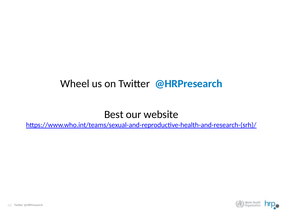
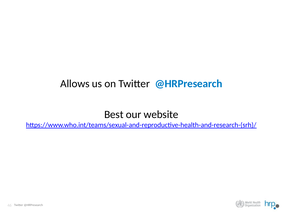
Wheel: Wheel -> Allows (75, 83)
